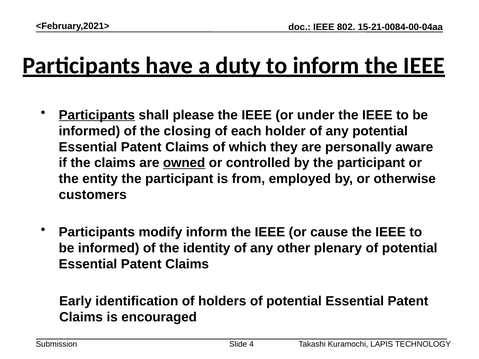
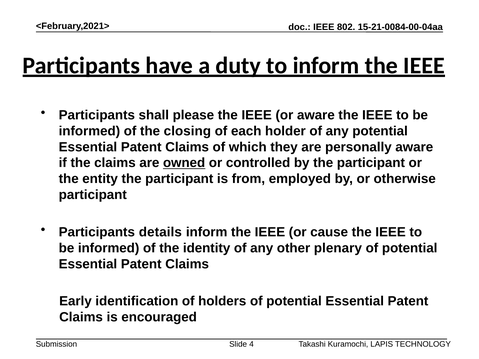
Participants underline: present -> none (97, 115)
or under: under -> aware (316, 115)
customers: customers -> participant (93, 195)
modify: modify -> details (160, 232)
